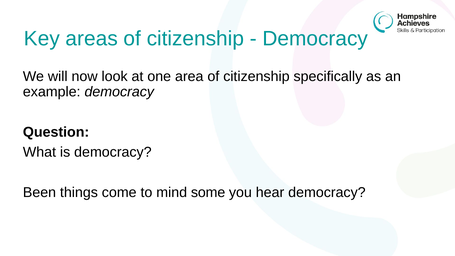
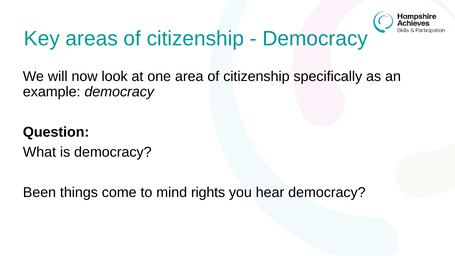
some: some -> rights (208, 192)
